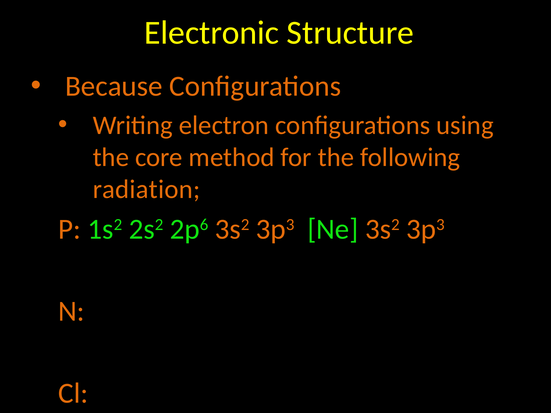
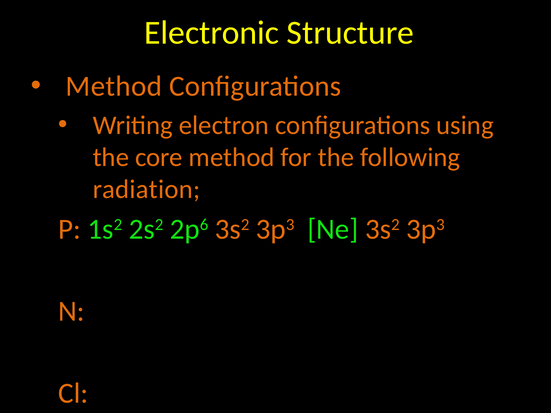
Because: Because -> Method (114, 86)
